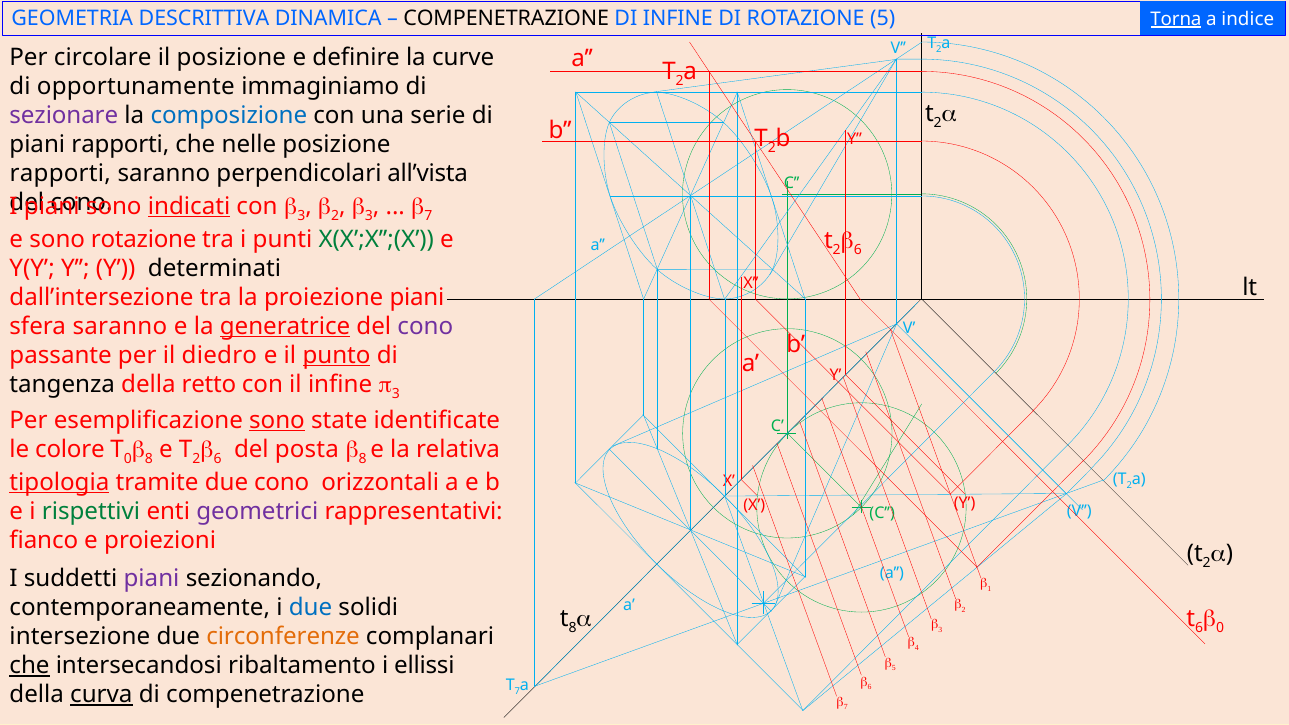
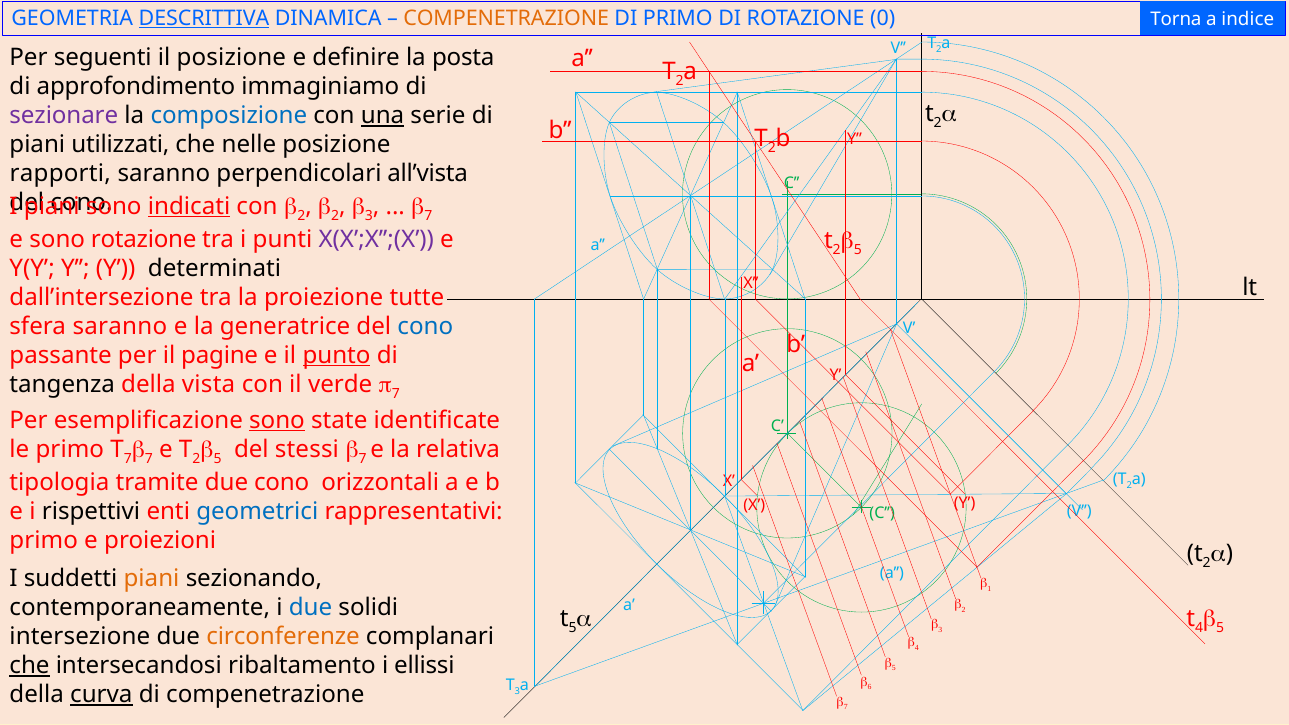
DESCRITTIVA underline: none -> present (204, 18)
COMPENETRAZIONE colour: black -> orange (506, 18)
DI INFINE: INFINE -> PRIMO (678, 18)
ROTAZIONE 5: 5 -> 0 (883, 18)
Torna underline: present -> none (1176, 19)
circolare: circolare -> seguenti (103, 58)
curve: curve -> posta (463, 58)
opportunamente: opportunamente -> approfondimento (136, 87)
una underline: none -> present (383, 116)
piani rapporti: rapporti -> utilizzati (120, 145)
con b 3: 3 -> 2 (301, 216)
X(X’;X’’;(X colour: green -> purple (376, 239)
6: 6 -> 5 (858, 250)
proiezione piani: piani -> tutte (417, 297)
generatrice underline: present -> none (285, 326)
cono colour: purple -> blue (425, 326)
diedro: diedro -> pagine (220, 355)
retto: retto -> vista (209, 384)
il infine: infine -> verde (340, 384)
3: 3 -> 7 (396, 394)
le colore: colore -> primo (70, 449)
0: 0 -> 7 (128, 459)
8: 8 -> 7 (149, 459)
6: 6 -> 5 (218, 459)
posta: posta -> stessi (307, 449)
8: 8 -> 7 (363, 459)
tipologia underline: present -> none (59, 482)
rispettivi colour: green -> black (91, 511)
geometrici colour: purple -> blue (257, 511)
fianco: fianco -> primo (44, 540)
piani colour: purple -> orange (152, 579)
8: 8 -> 5 (573, 628)
6: 6 -> 4 (1199, 628)
0: 0 -> 5 (1220, 628)
7: 7 -> 3 (517, 691)
